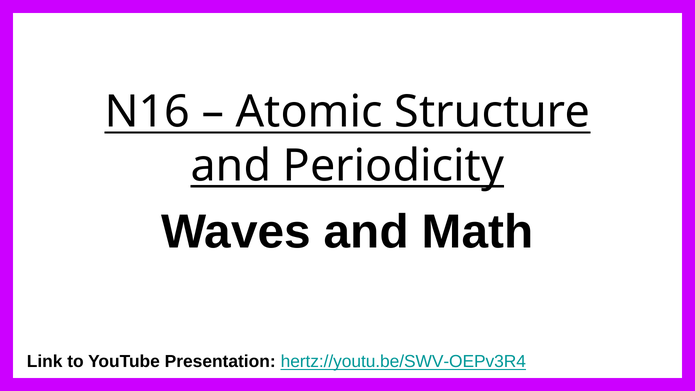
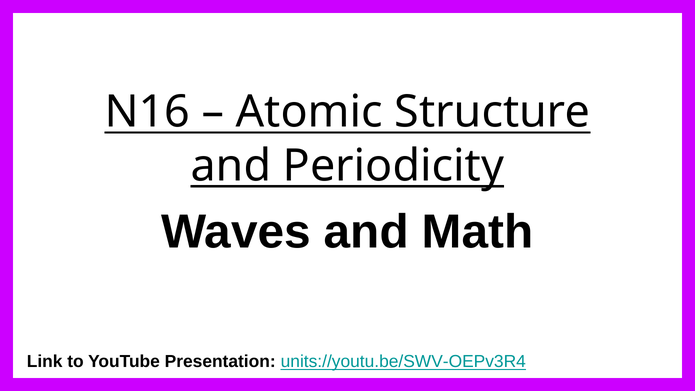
hertz://youtu.be/SWV-OEPv3R4: hertz://youtu.be/SWV-OEPv3R4 -> units://youtu.be/SWV-OEPv3R4 (403, 362)
